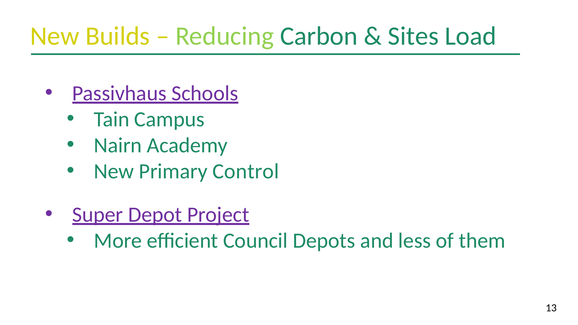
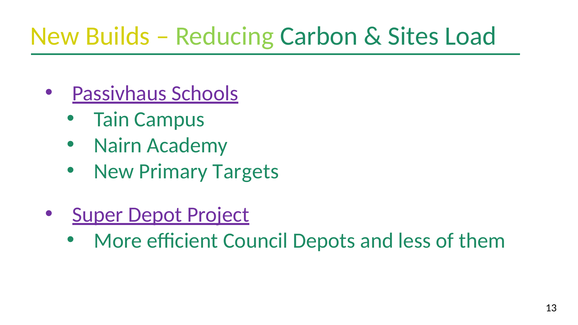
Control: Control -> Targets (246, 171)
